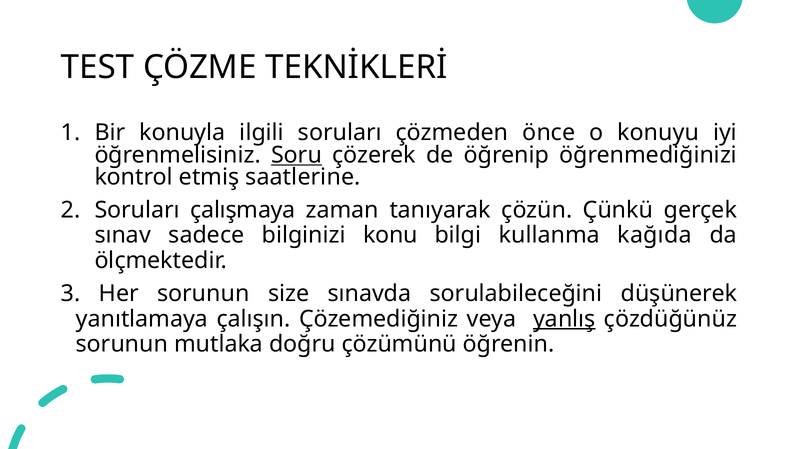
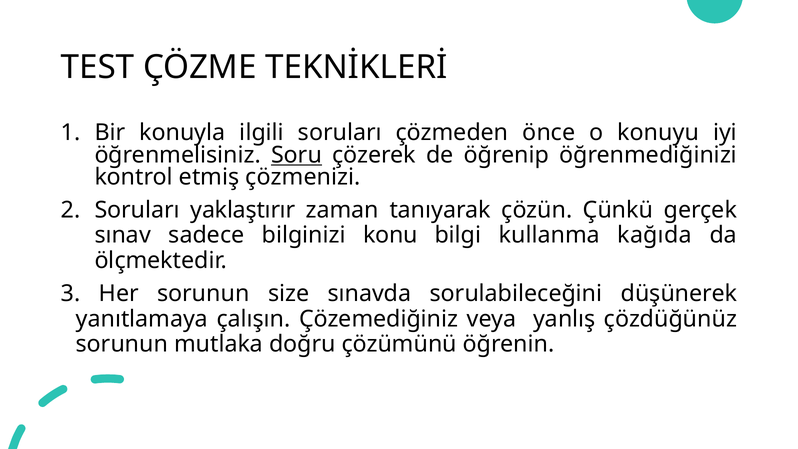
saatlerine: saatlerine -> çözmenizi (303, 177)
çalışmaya: çalışmaya -> yaklaştırır (243, 210)
yanlış underline: present -> none (564, 319)
